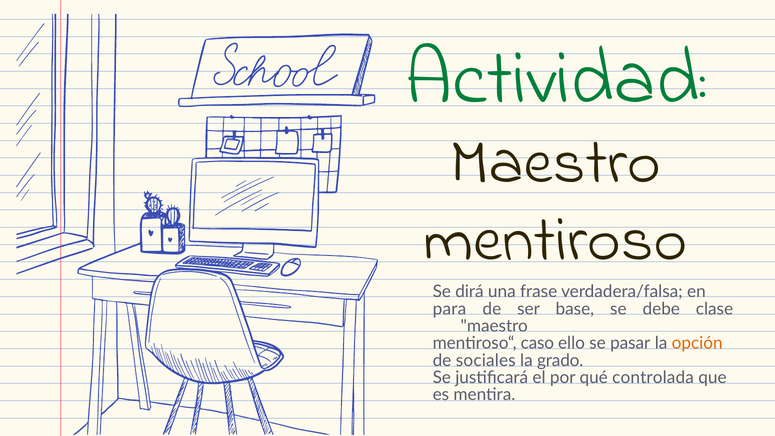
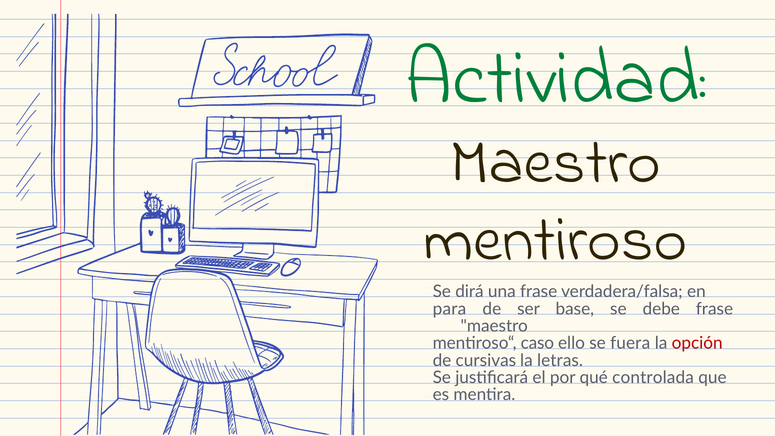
debe clase: clase -> frase (714, 309)
pasar: pasar -> fuera (630, 343)
opción colour: orange -> red (697, 343)
sociales: sociales -> cursivas (486, 360)
grado: grado -> letras (560, 360)
